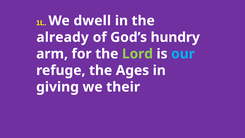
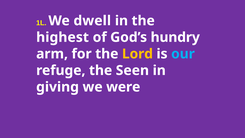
already: already -> highest (63, 37)
Lord colour: light green -> yellow (137, 54)
Ages: Ages -> Seen (132, 70)
their: their -> were (123, 87)
